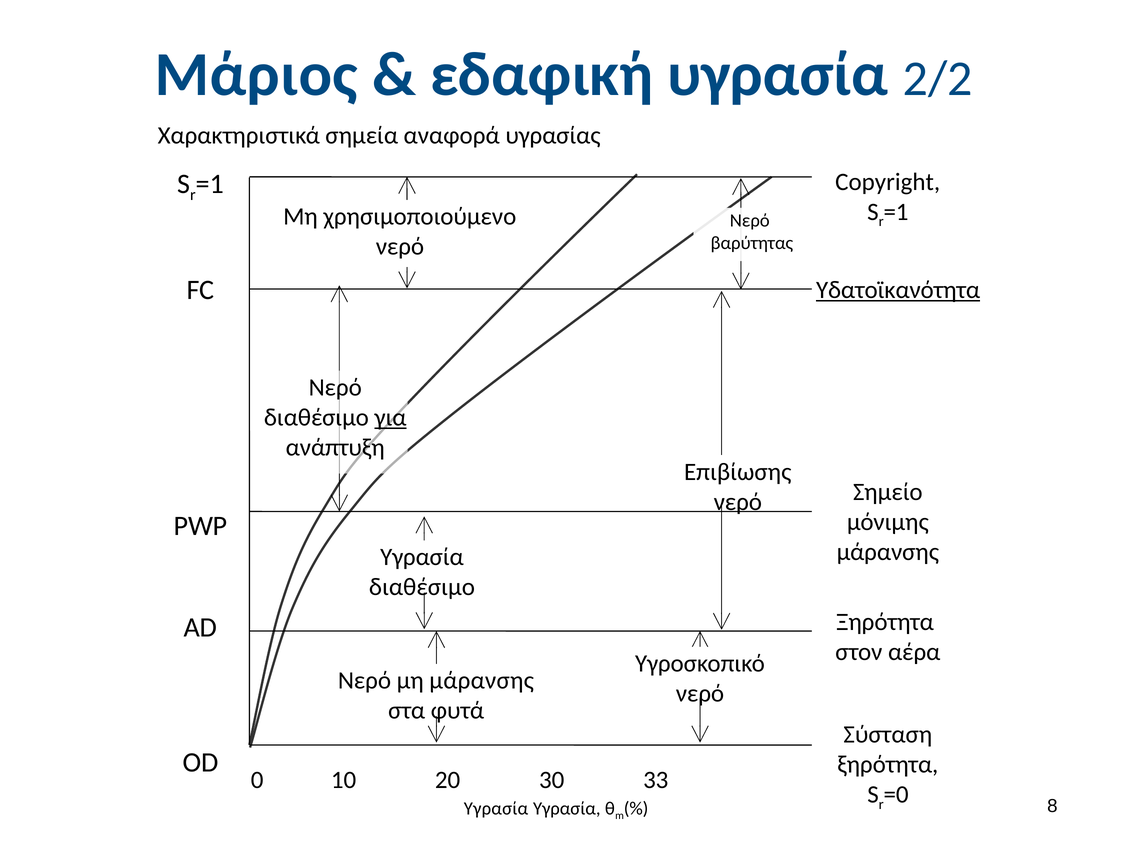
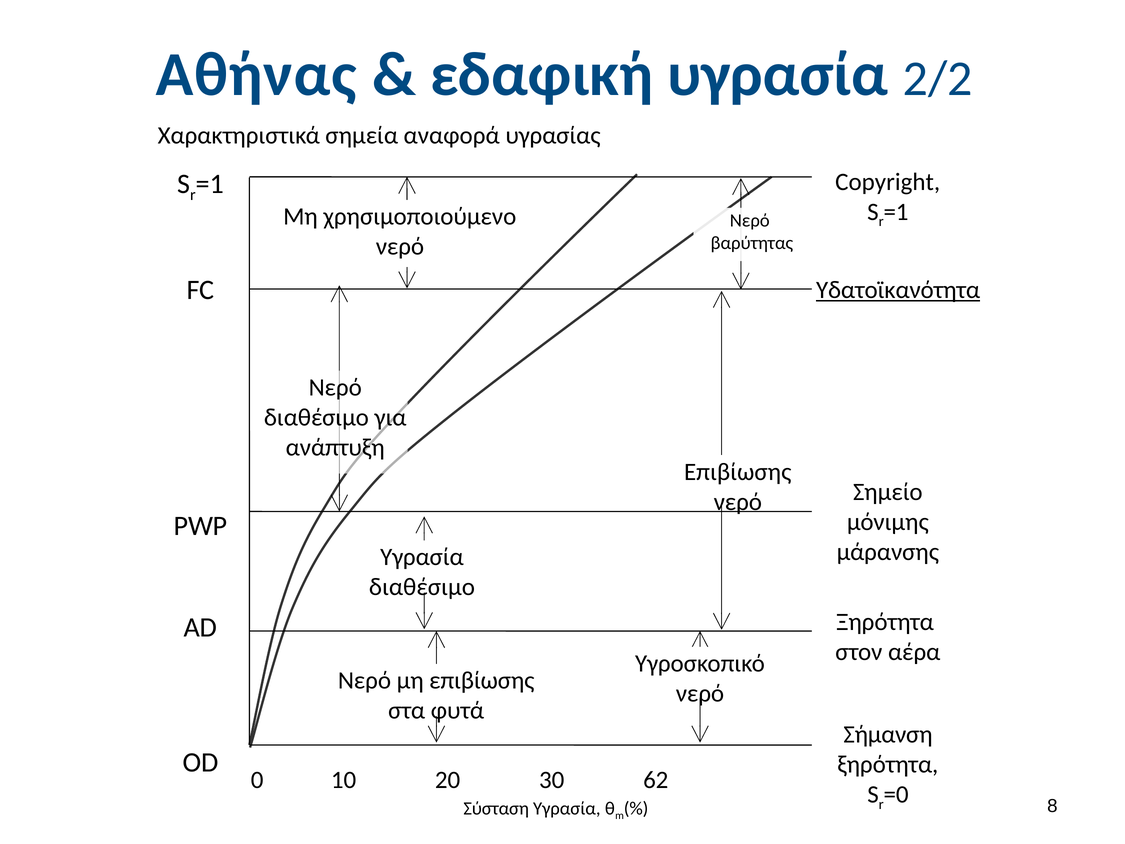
Μάριος: Μάριος -> Αθήνας (256, 75)
για underline: present -> none (390, 417)
μη μάρανσης: μάρανσης -> επιβίωσης (482, 681)
Σύσταση: Σύσταση -> Σήμανση (888, 734)
33: 33 -> 62 (656, 780)
Υγρασία: Υγρασία -> Σύσταση (496, 808)
